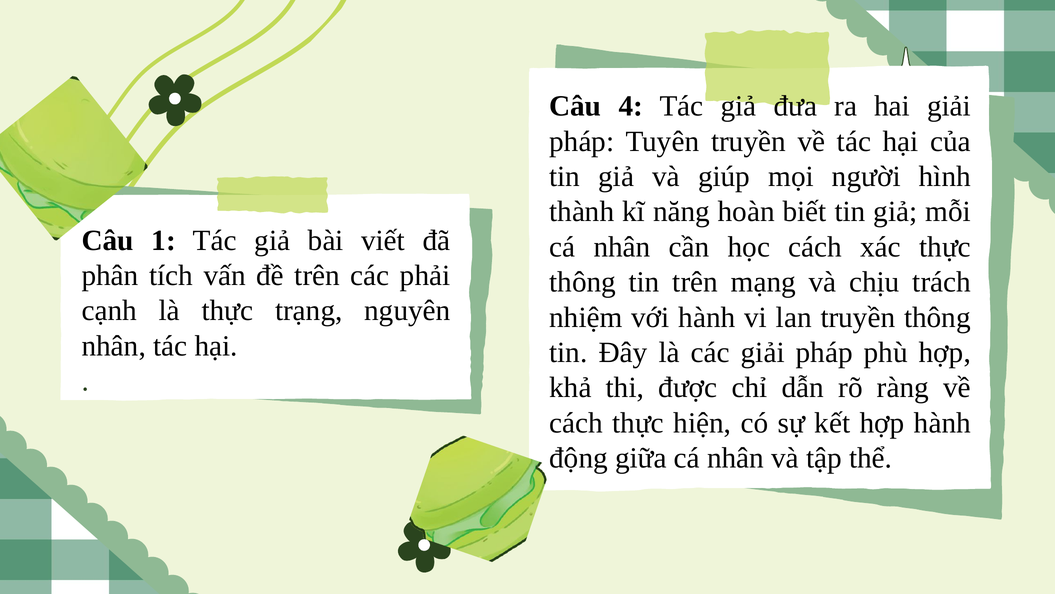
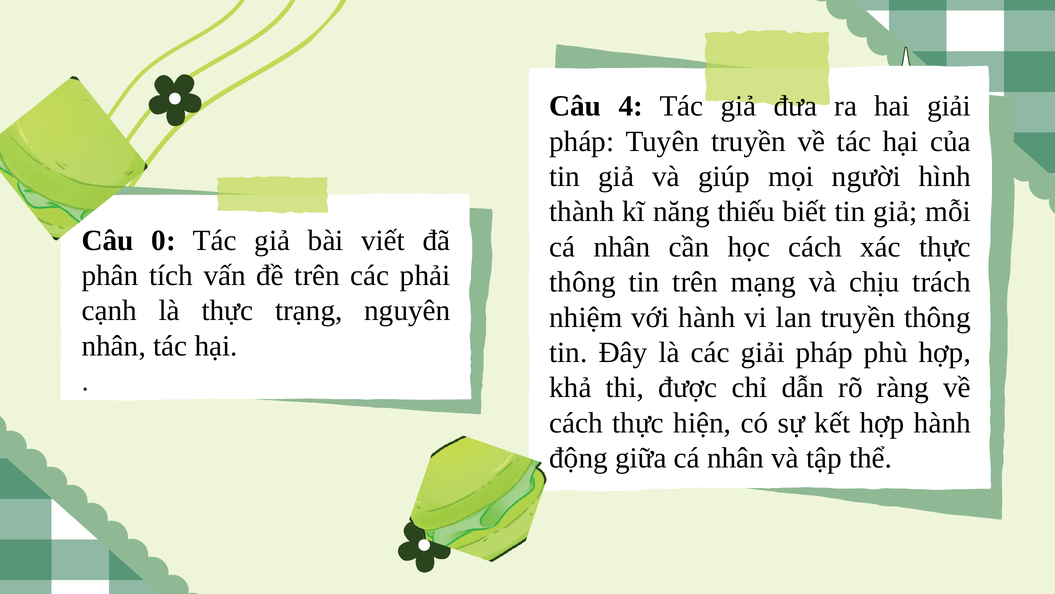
hoàn: hoàn -> thiếu (746, 212)
1: 1 -> 0 (164, 240)
